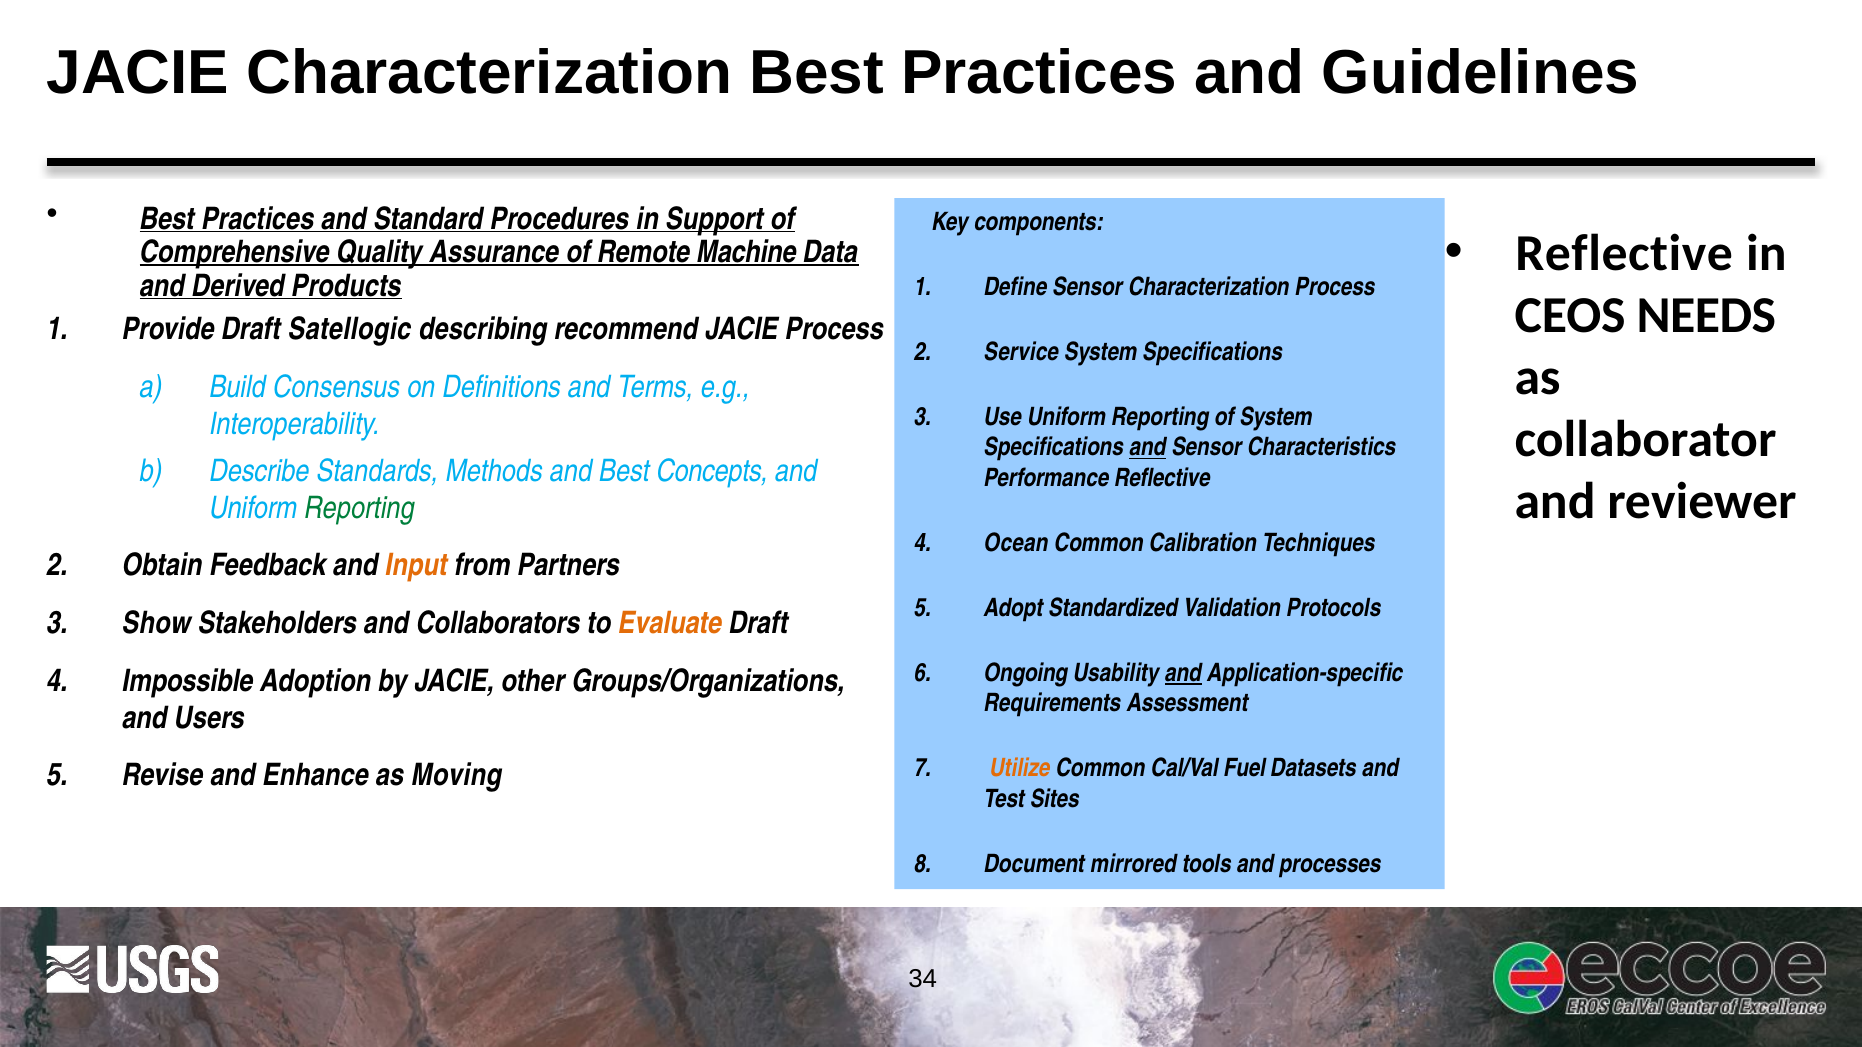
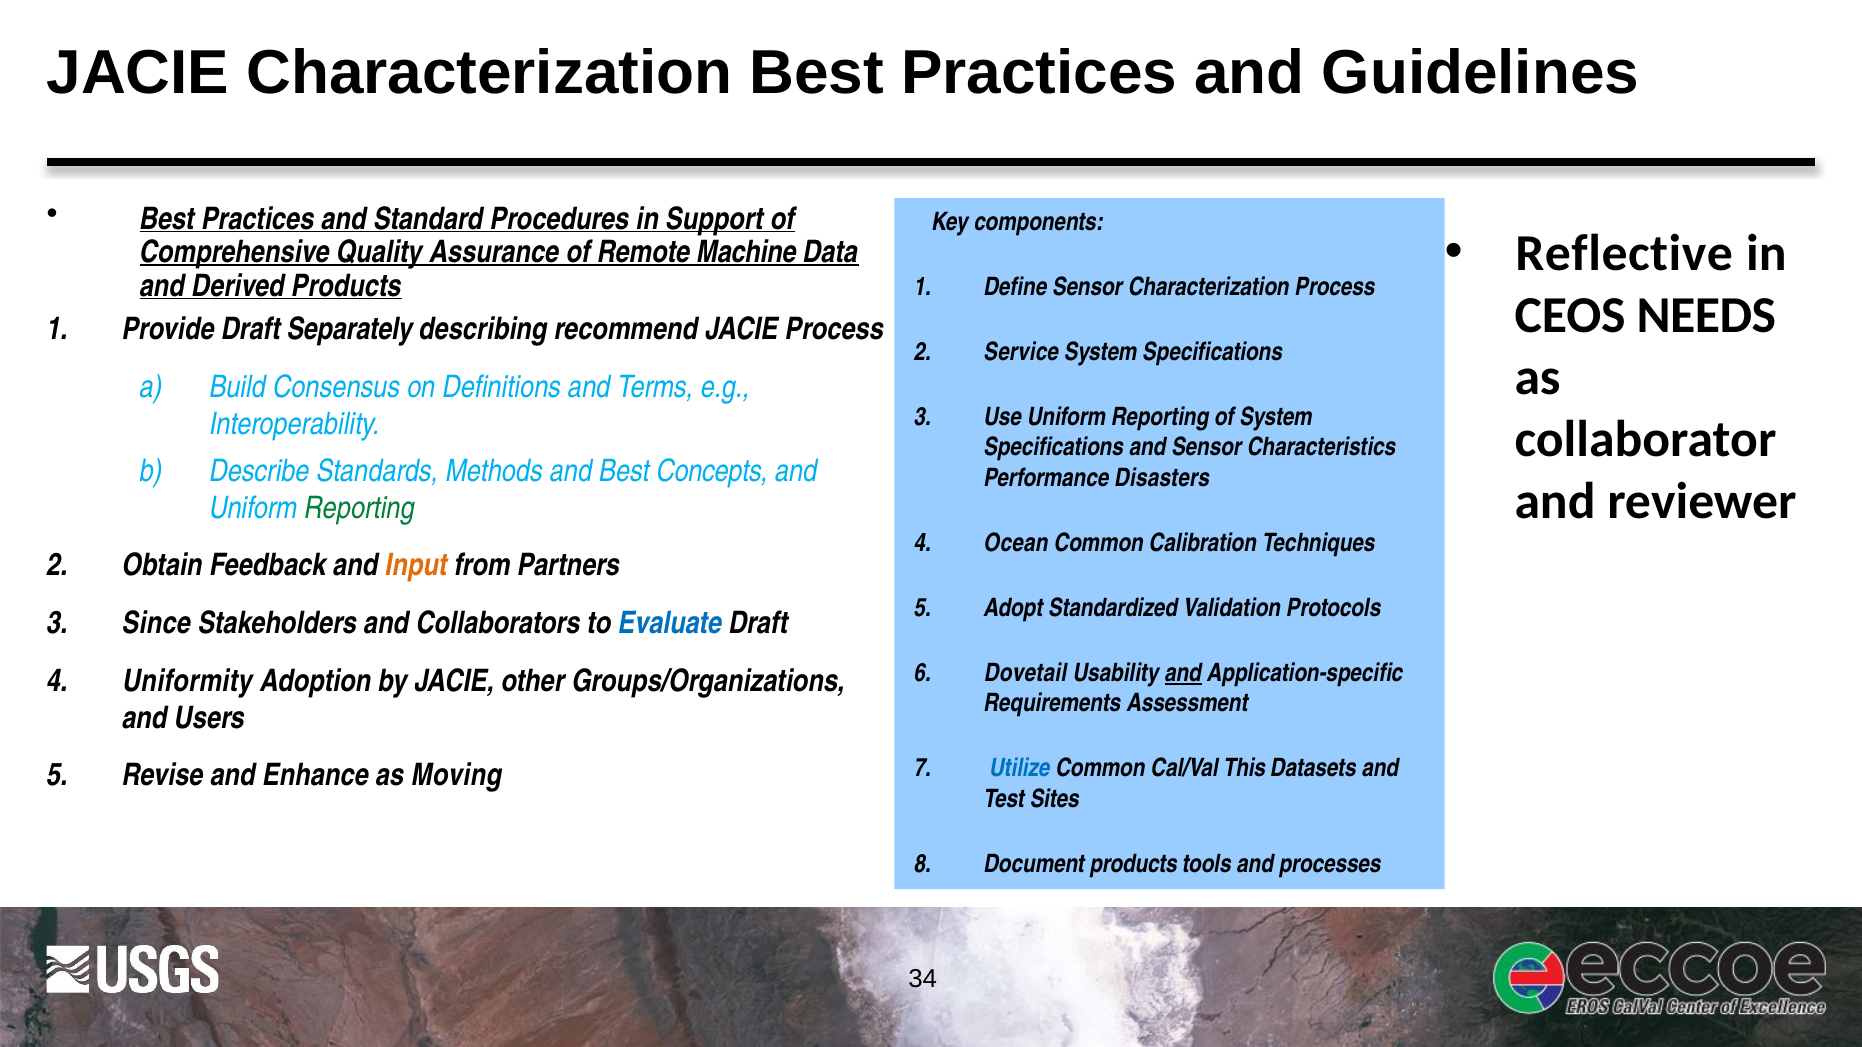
Satellogic: Satellogic -> Separately (350, 330)
and underline: present -> none (1148, 448)
Performance Reflective: Reflective -> Disasters (1162, 478)
Show: Show -> Since (157, 624)
Evaluate colour: orange -> blue (670, 624)
Ongoing: Ongoing -> Dovetail (1026, 673)
Impossible: Impossible -> Uniformity (188, 681)
Utilize colour: orange -> blue (1020, 769)
Fuel: Fuel -> This (1245, 769)
Document mirrored: mirrored -> products (1134, 864)
